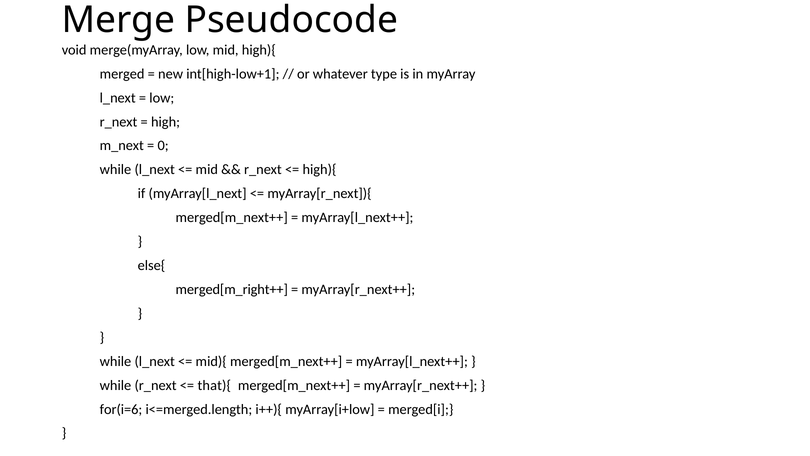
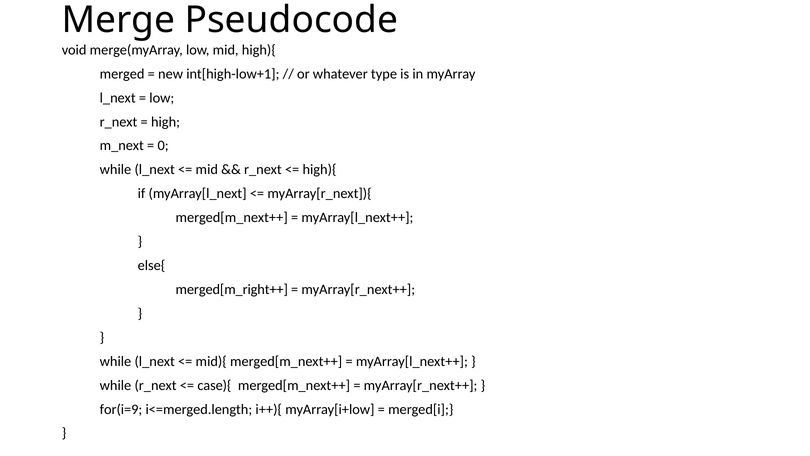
that){: that){ -> case){ (214, 385)
for(i=6: for(i=6 -> for(i=9 (121, 409)
